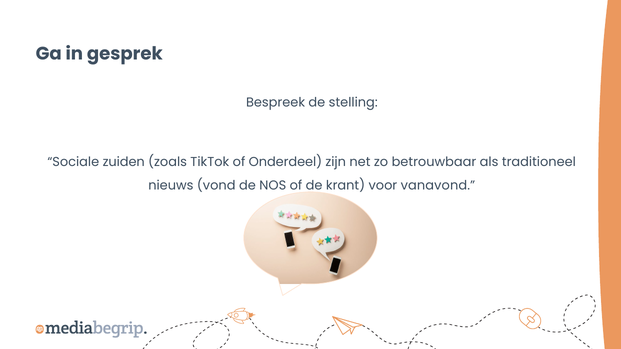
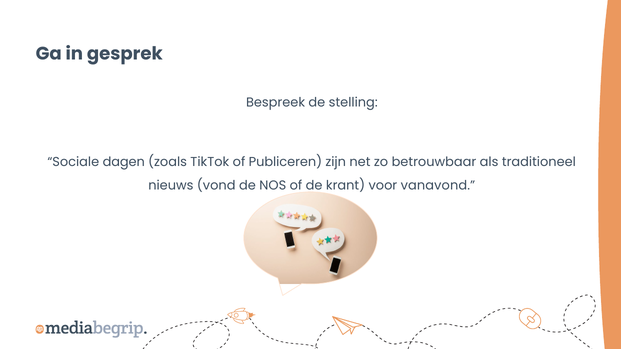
zuiden: zuiden -> dagen (124, 162)
Onderdeel: Onderdeel -> Publiceren (285, 162)
